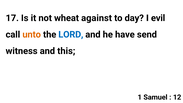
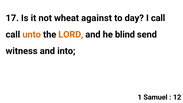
I evil: evil -> call (158, 18)
LORD colour: blue -> orange (71, 34)
have: have -> blind (125, 34)
this: this -> into (66, 51)
